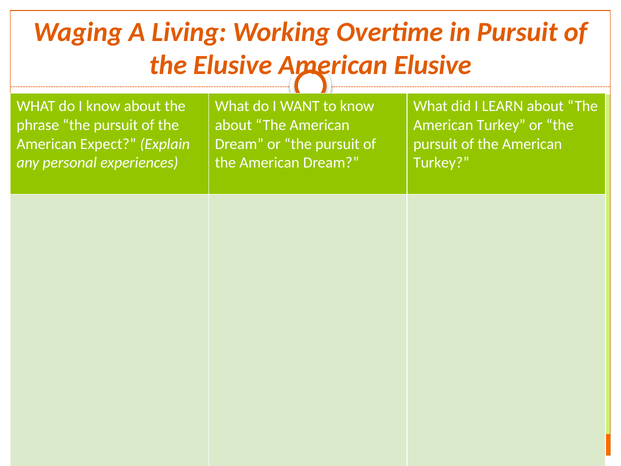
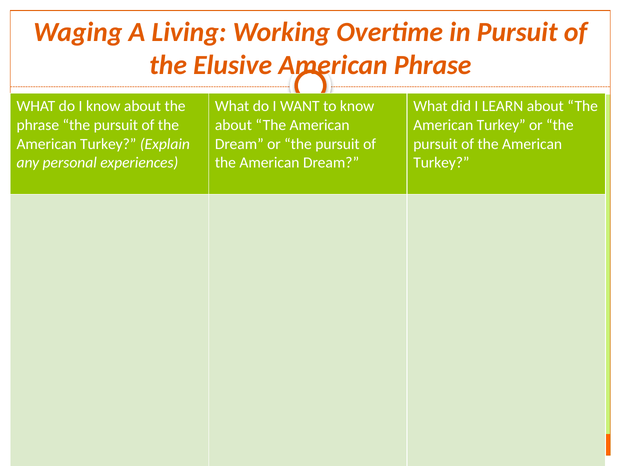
American Elusive: Elusive -> Phrase (433, 65)
Expect: Expect -> Turkey (108, 144)
